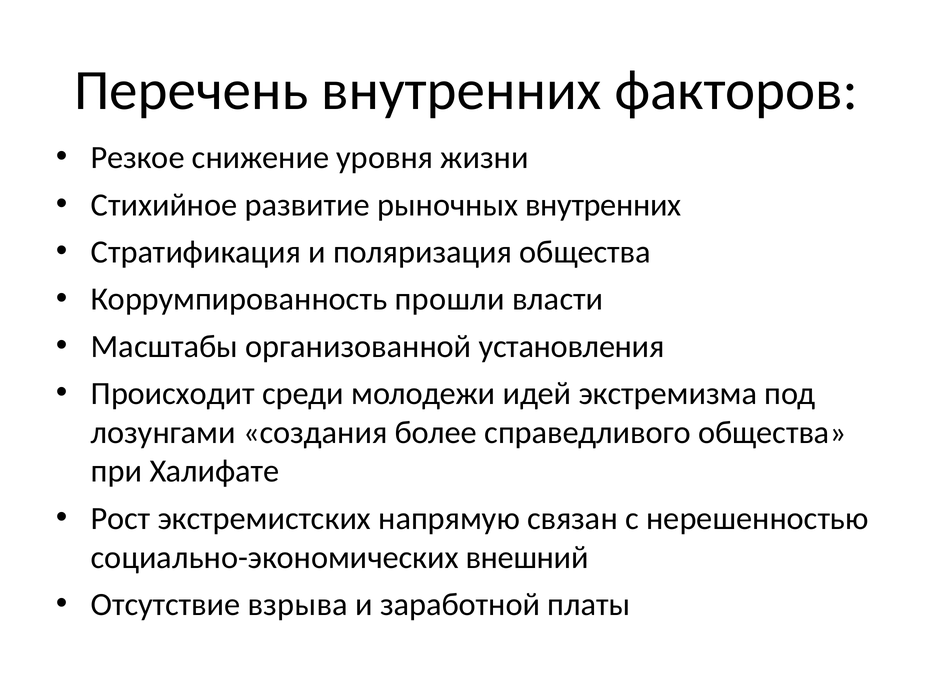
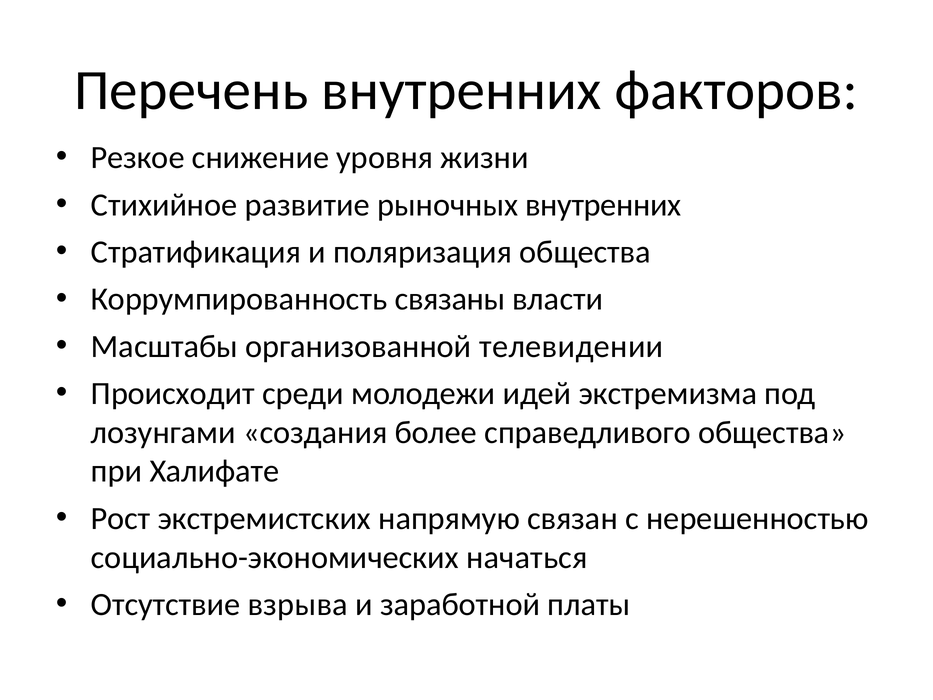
прошли: прошли -> связаны (450, 299)
установления: установления -> телевидении (571, 346)
внешний: внешний -> начаться (527, 557)
